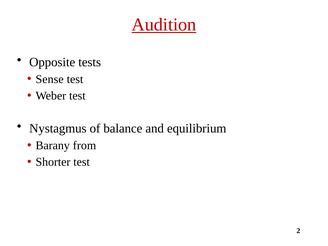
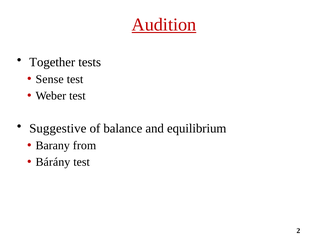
Opposite: Opposite -> Together (52, 62)
Nystagmus: Nystagmus -> Suggestive (58, 128)
Shorter: Shorter -> Bárány (53, 162)
